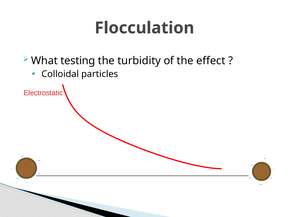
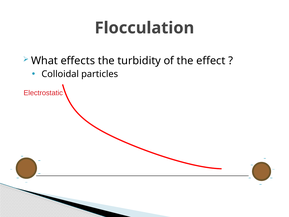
testing: testing -> effects (78, 61)
